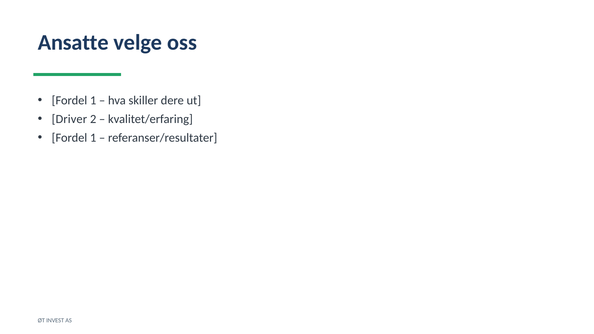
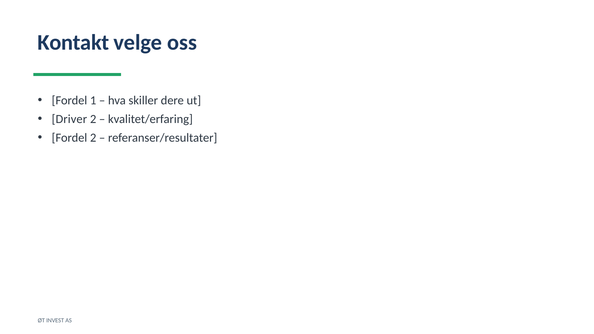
Ansatte: Ansatte -> Kontakt (73, 42)
1: 1 -> 2 (93, 138)
